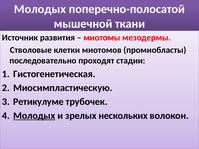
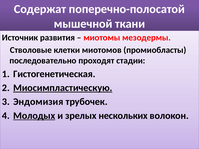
Молодых: Молодых -> Содержат (40, 9)
Миосимпластическую underline: none -> present (63, 88)
Ретикулуме: Ретикулуме -> Эндомизия (38, 102)
